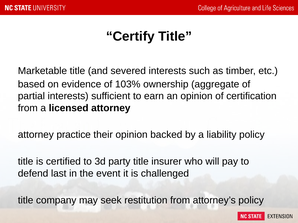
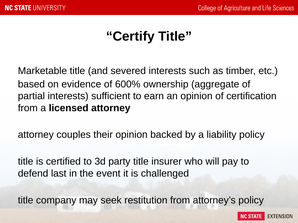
103%: 103% -> 600% (128, 84)
practice: practice -> couples (74, 135)
